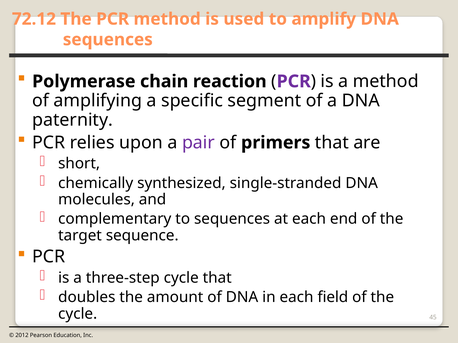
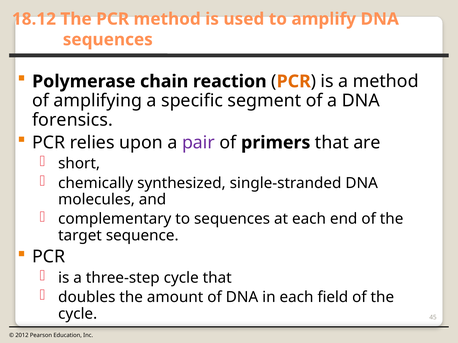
72.12: 72.12 -> 18.12 (34, 19)
PCR colour: purple -> orange (294, 82)
paternity: paternity -> forensics (73, 120)
